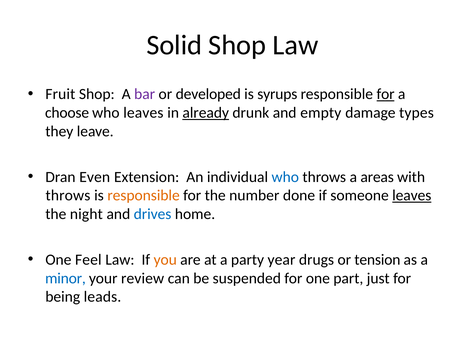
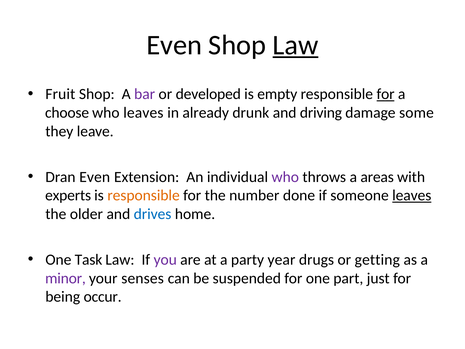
Solid: Solid -> Even (174, 45)
Law underline: none -> present (295, 45)
syrups: syrups -> empty (277, 94)
already underline: present -> none (206, 113)
empty: empty -> driving (321, 113)
types: types -> some (416, 113)
who colour: blue -> purple (285, 177)
throws: throws -> experts (68, 195)
night: night -> older (86, 214)
Feel: Feel -> Task (88, 259)
you colour: orange -> purple (165, 259)
tension: tension -> getting (377, 259)
minor colour: blue -> purple (65, 278)
review: review -> senses (143, 278)
leads: leads -> occur (103, 297)
